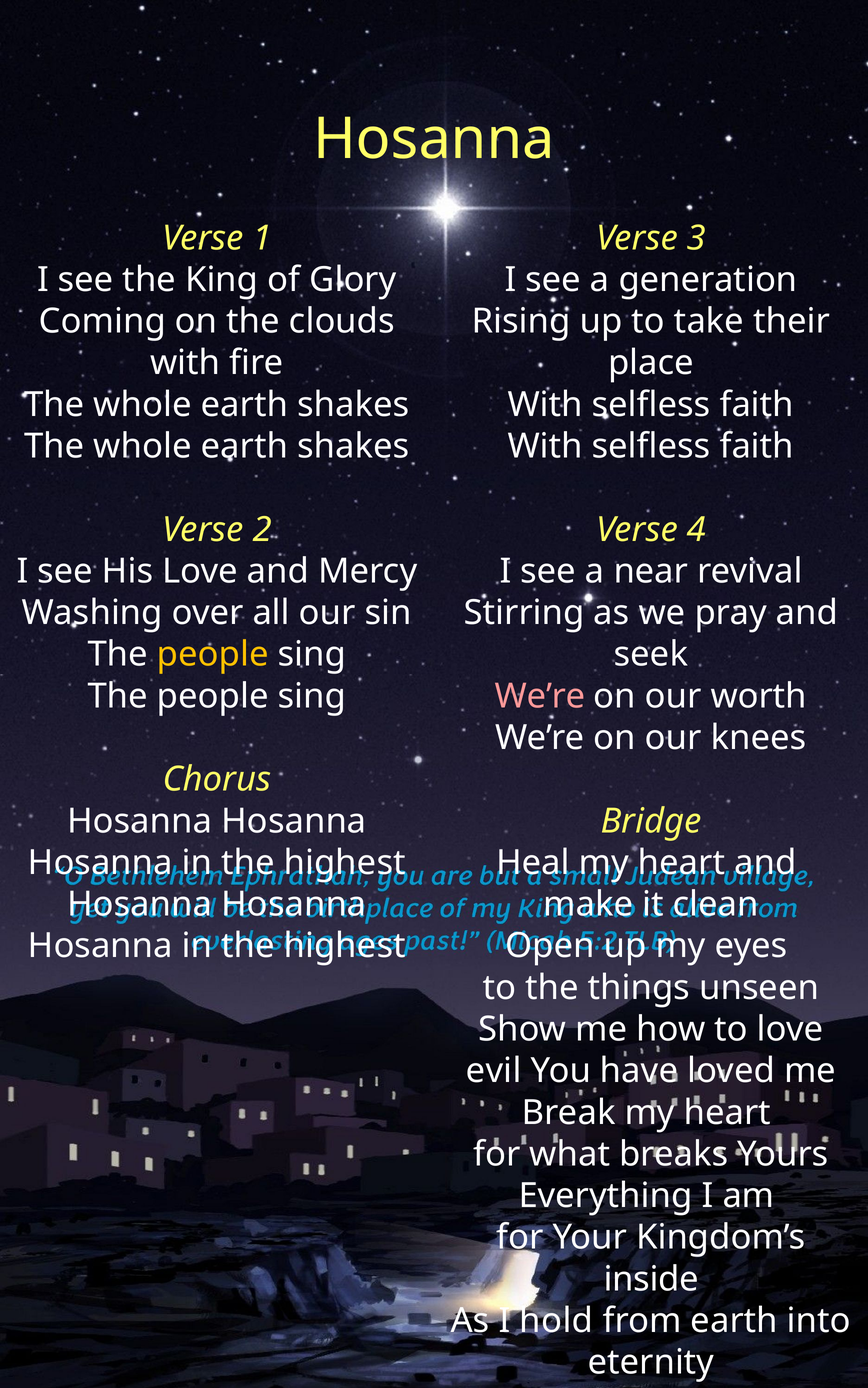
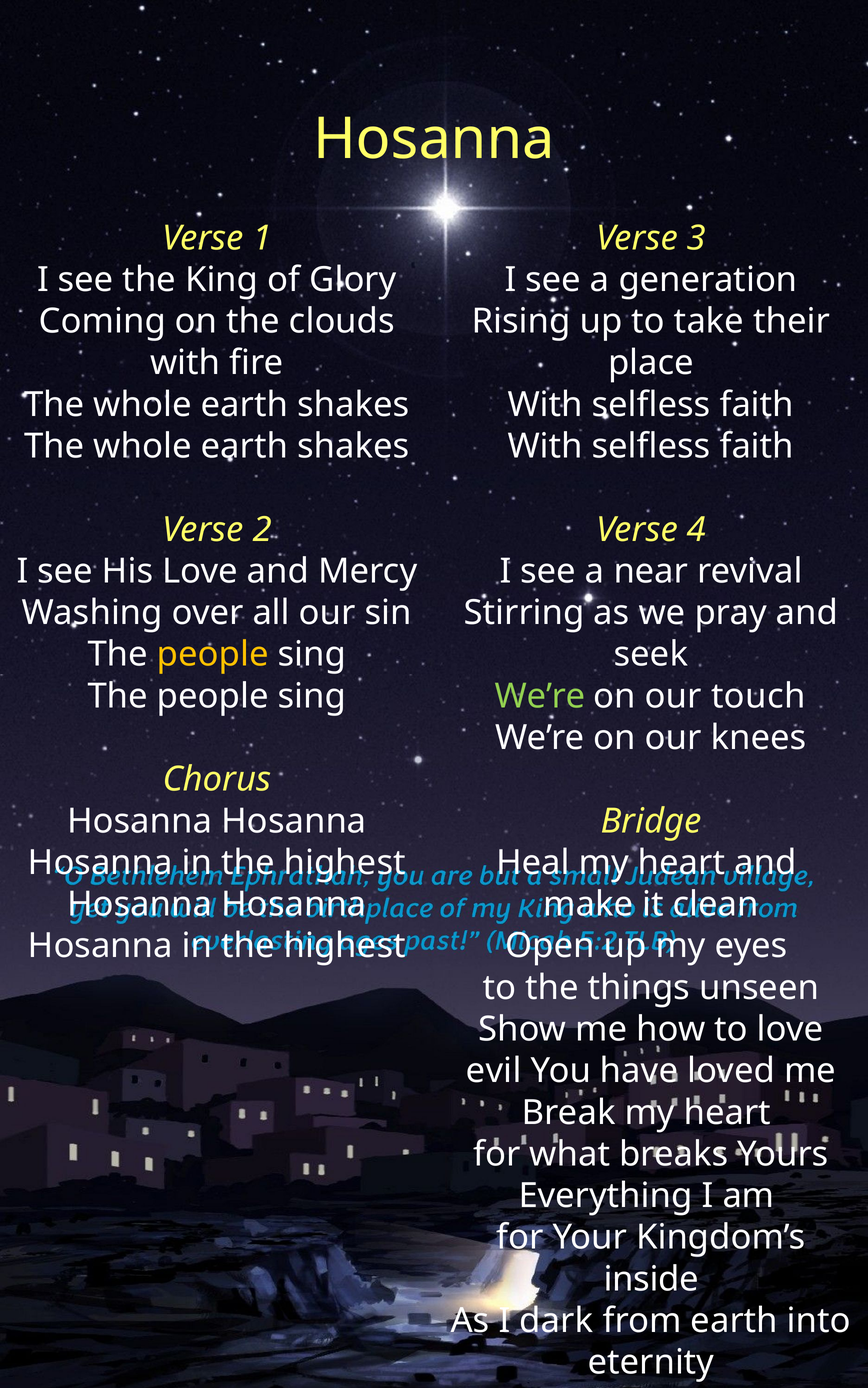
We’re colour: pink -> light green (540, 697)
worth: worth -> touch (758, 697)
hold: hold -> dark (556, 1322)
